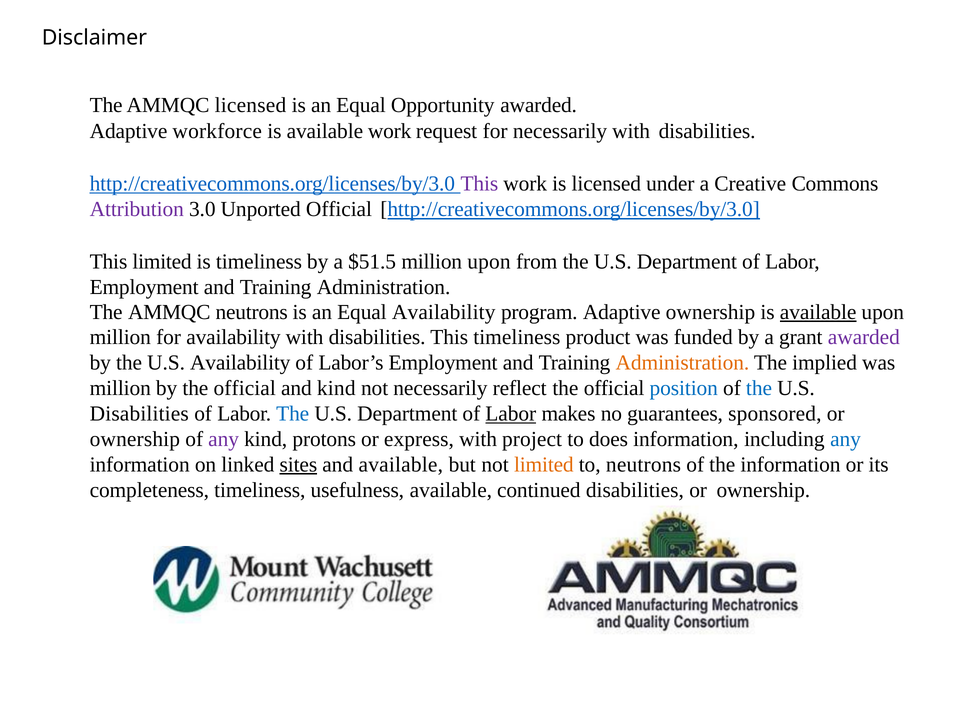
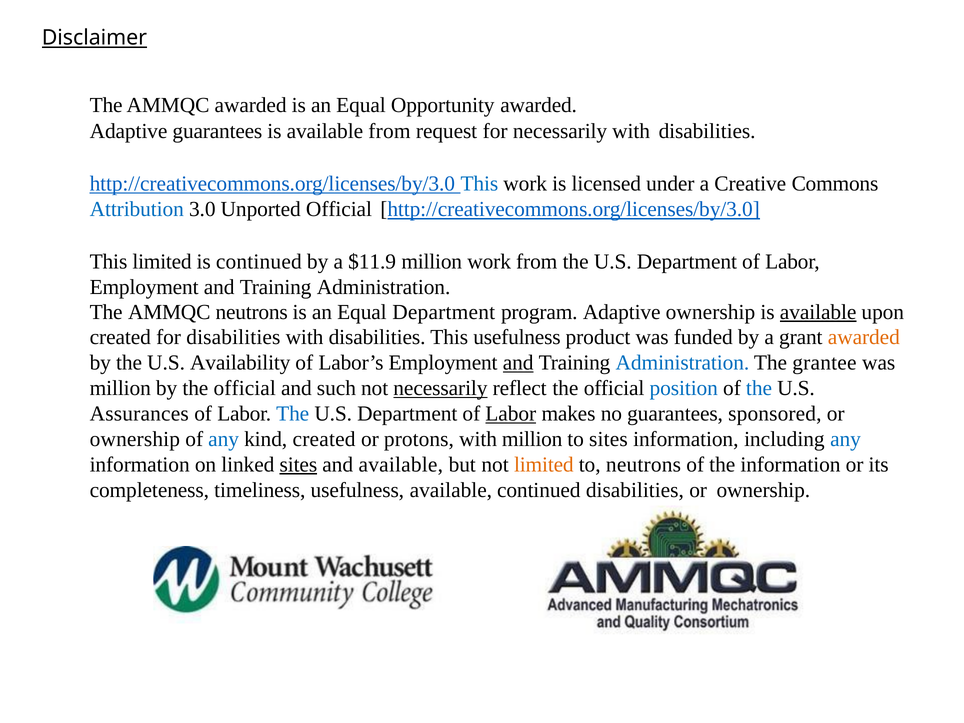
Disclaimer underline: none -> present (94, 38)
AMMQC licensed: licensed -> awarded (251, 105)
Adaptive workforce: workforce -> guarantees (217, 131)
available work: work -> from (389, 131)
This colour: purple -> blue (479, 183)
Attribution colour: purple -> blue (137, 209)
is timeliness: timeliness -> continued (259, 262)
$51.5: $51.5 -> $11.9 (372, 262)
million upon: upon -> work (489, 262)
Equal Availability: Availability -> Department (444, 312)
million: million -> created (120, 337)
for availability: availability -> disabilities (233, 337)
This timeliness: timeliness -> usefulness (517, 337)
awarded colour: purple -> orange (864, 337)
and underline: none -> present (518, 363)
Administration colour: orange -> blue (682, 363)
implied: implied -> grantee (824, 363)
and kind: kind -> such (336, 388)
necessarily underline: none -> present (440, 388)
Disabilities: Disabilities -> Assurances (139, 414)
any colour: purple -> blue (224, 439)
kind protons: protons -> created (324, 439)
express: express -> protons (419, 439)
with project: project -> million (532, 439)
to does: does -> sites (608, 439)
